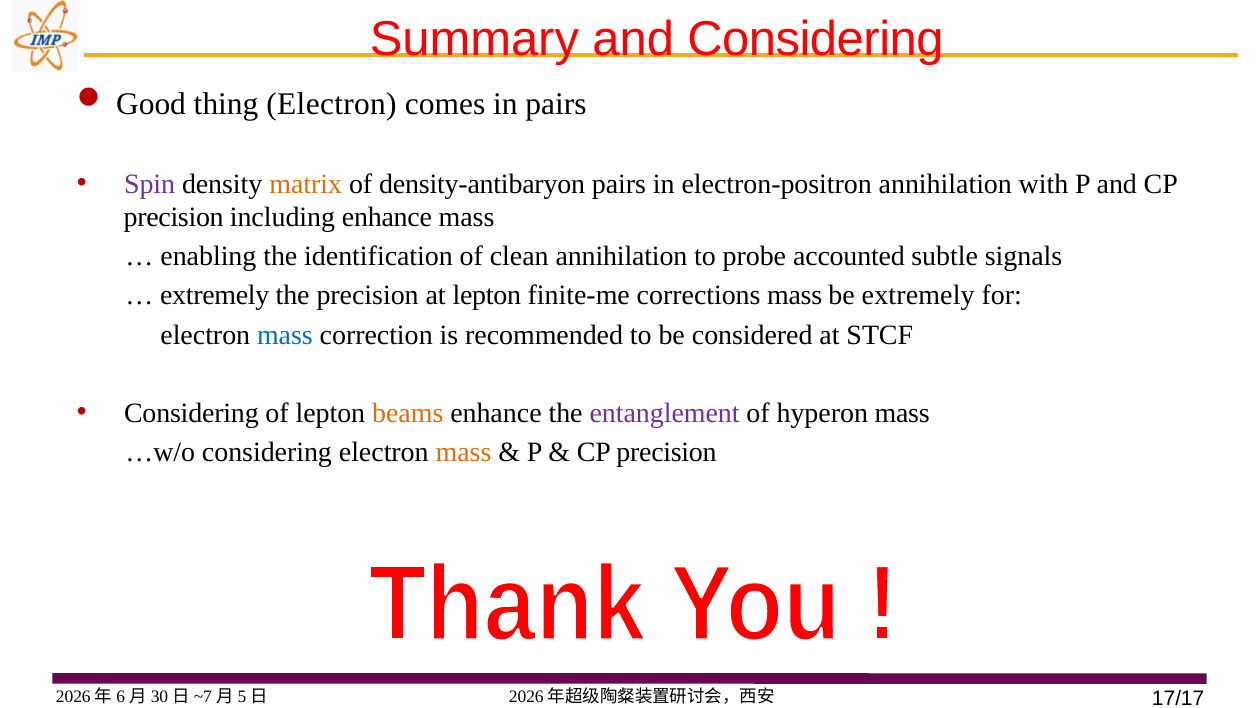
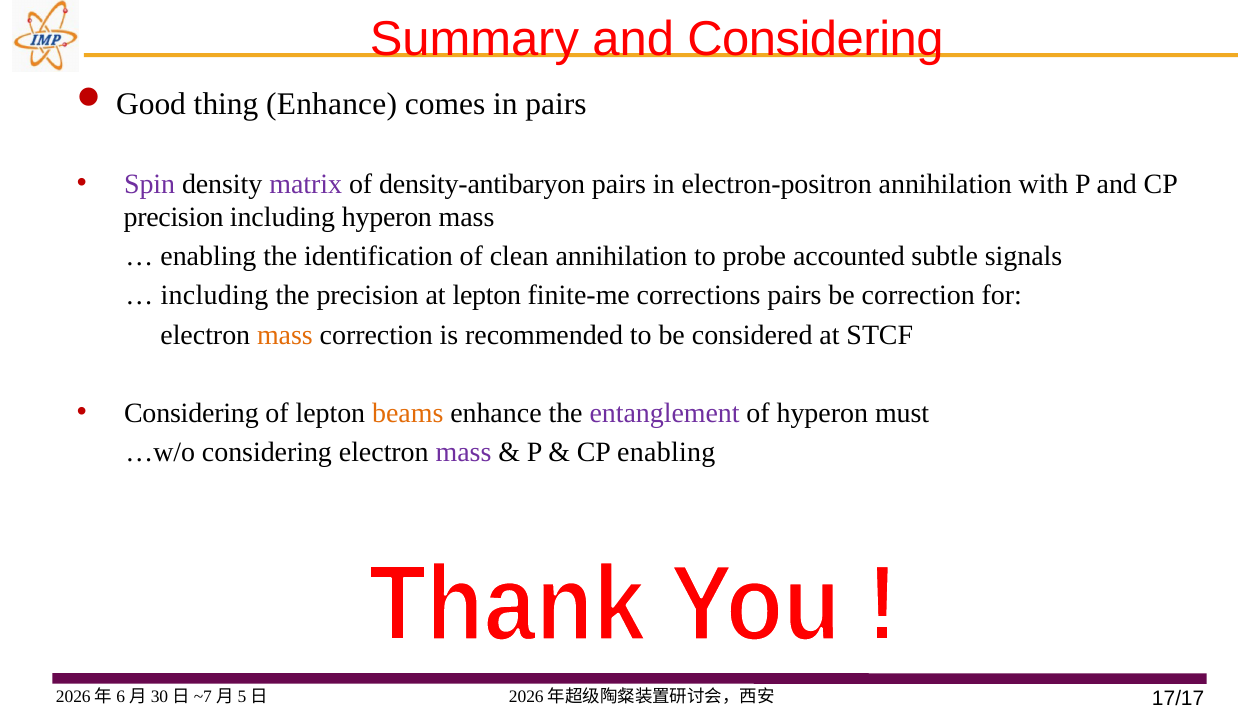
thing Electron: Electron -> Enhance (332, 104)
matrix colour: orange -> purple (306, 184)
including enhance: enhance -> hyperon (387, 217)
extremely: extremely -> including (214, 296)
corrections mass: mass -> pairs (795, 296)
be extremely: extremely -> correction (918, 296)
mass colour: blue -> orange (285, 335)
hyperon mass: mass -> must (902, 413)
mass colour: orange -> purple (464, 452)
precision: precision -> enabling (666, 452)
